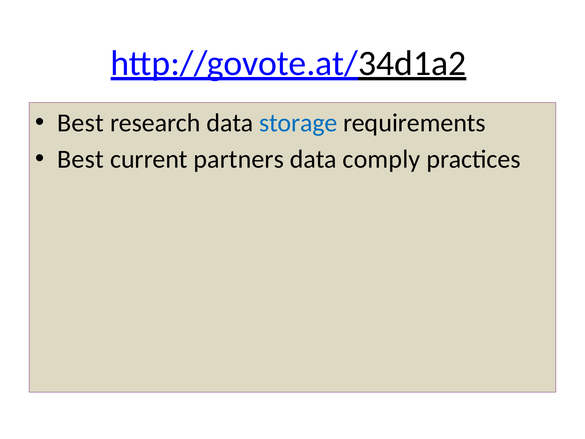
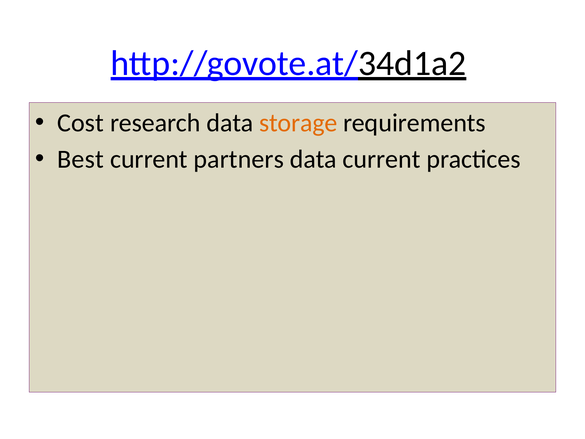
Best: Best -> Cost (81, 123)
storage colour: blue -> orange (298, 123)
data comply: comply -> current (382, 159)
